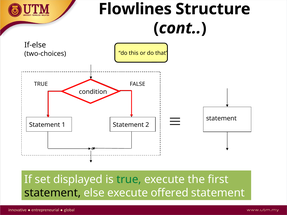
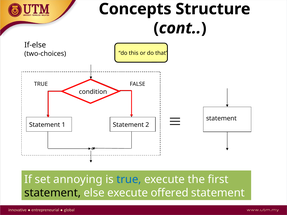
Flowlines: Flowlines -> Concepts (135, 9)
displayed: displayed -> annoying (78, 180)
true colour: green -> blue (129, 180)
